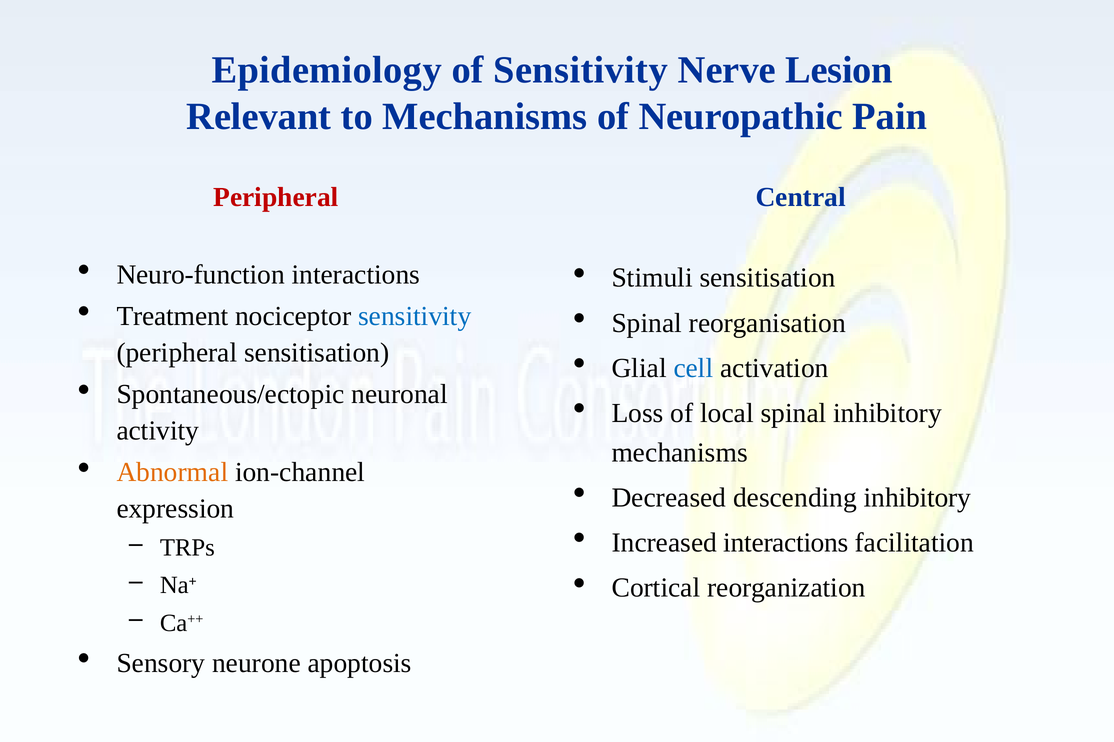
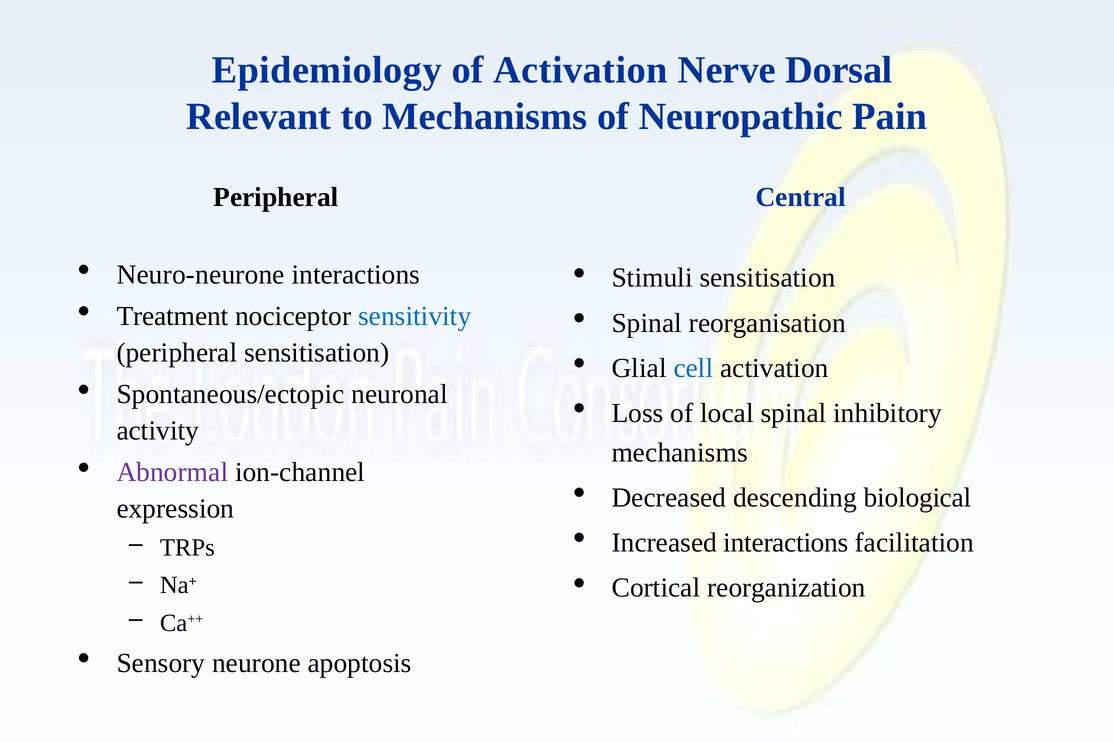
of Sensitivity: Sensitivity -> Activation (581, 70)
Lesion: Lesion -> Dorsal (839, 70)
Peripheral colour: red -> black (276, 197)
Neuro-function: Neuro-function -> Neuro-neurone (201, 275)
Abnormal colour: orange -> purple (172, 473)
descending inhibitory: inhibitory -> biological (918, 498)
